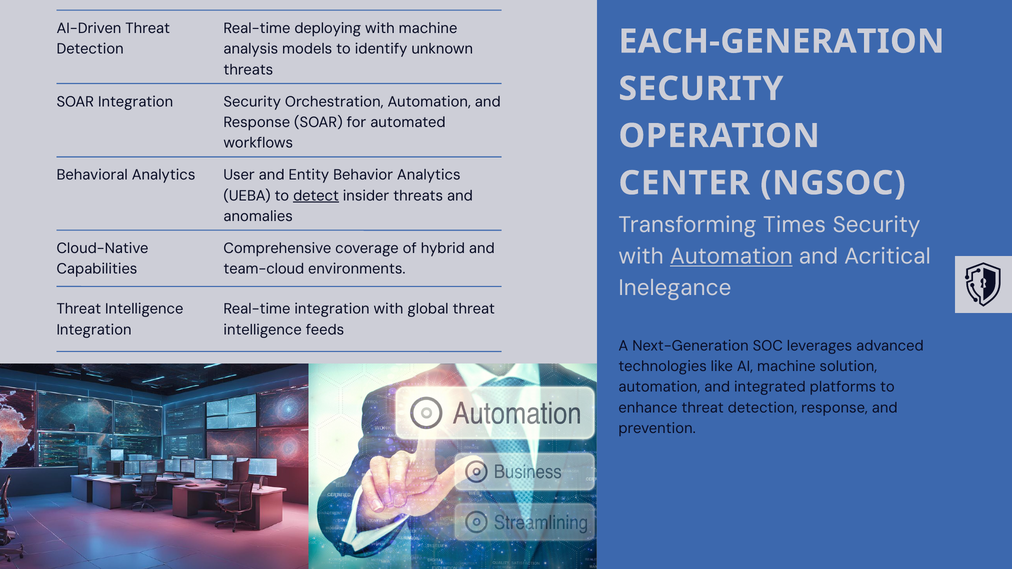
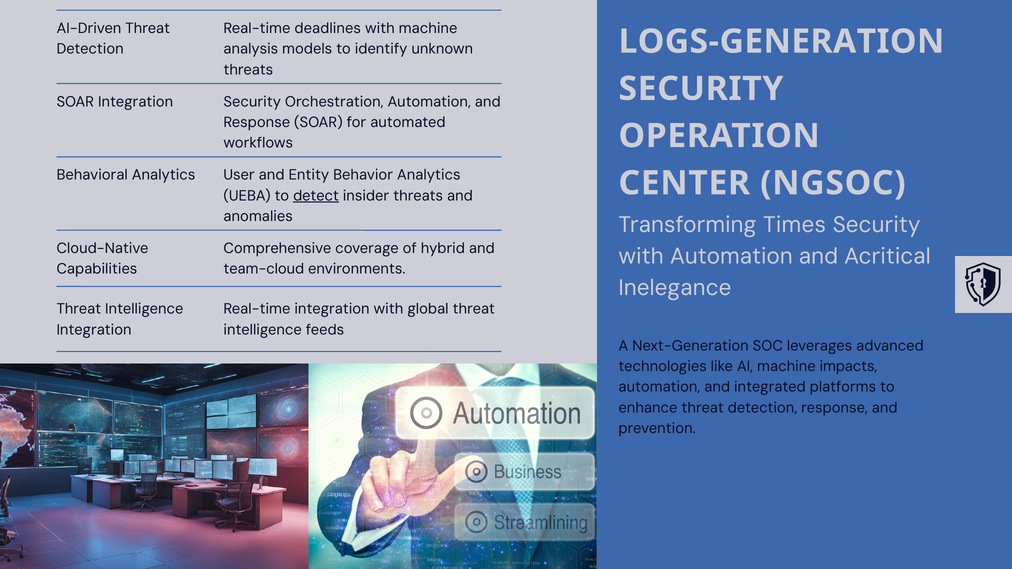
deploying: deploying -> deadlines (328, 28)
EACH-GENERATION: EACH-GENERATION -> LOGS-GENERATION (781, 42)
Automation underline: present -> none (731, 256)
solution: solution -> impacts (848, 367)
